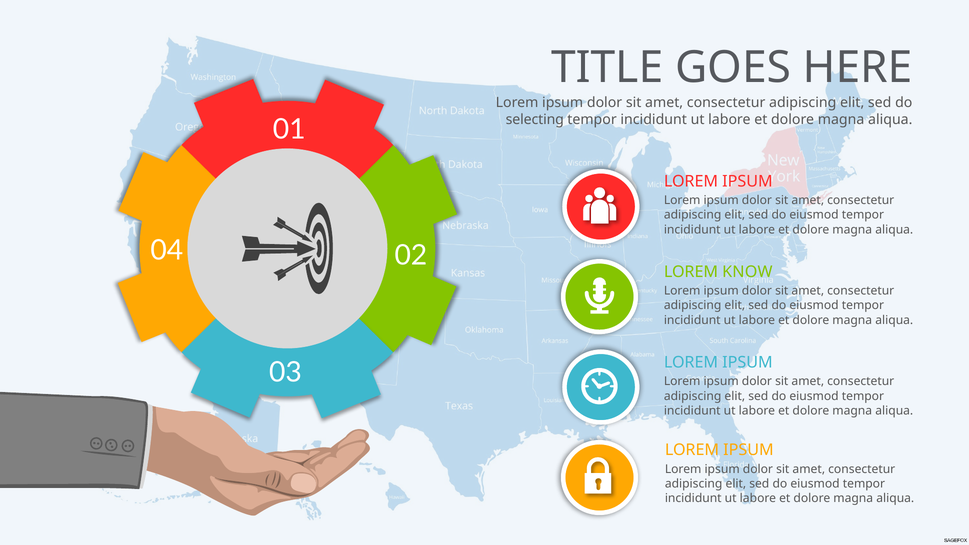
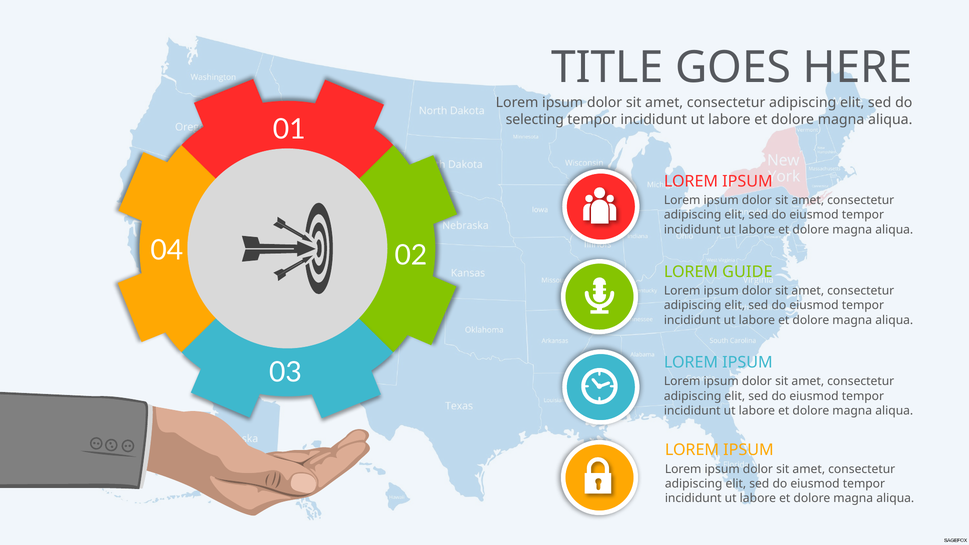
KNOW: KNOW -> GUIDE (747, 272)
